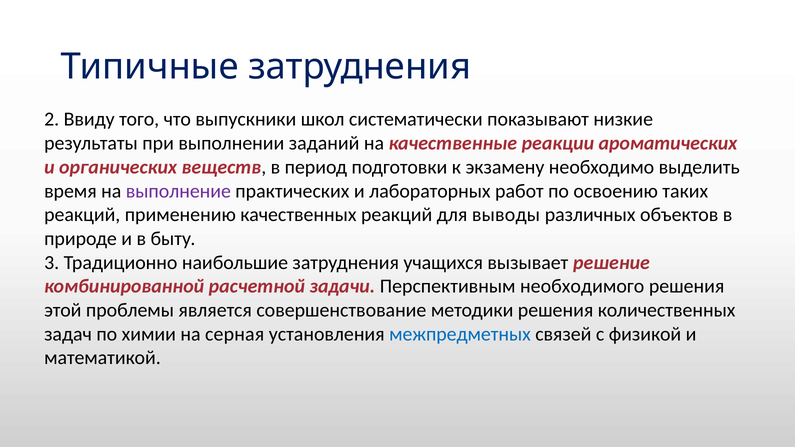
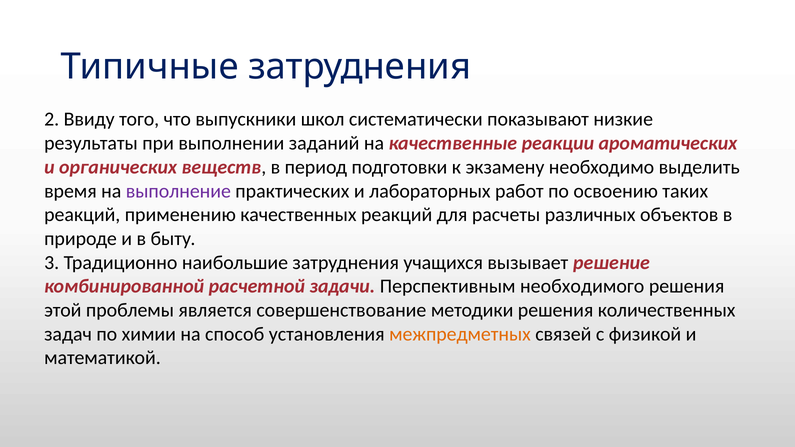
выводы: выводы -> расчеты (506, 215)
серная: серная -> способ (235, 334)
межпредметных colour: blue -> orange (460, 334)
